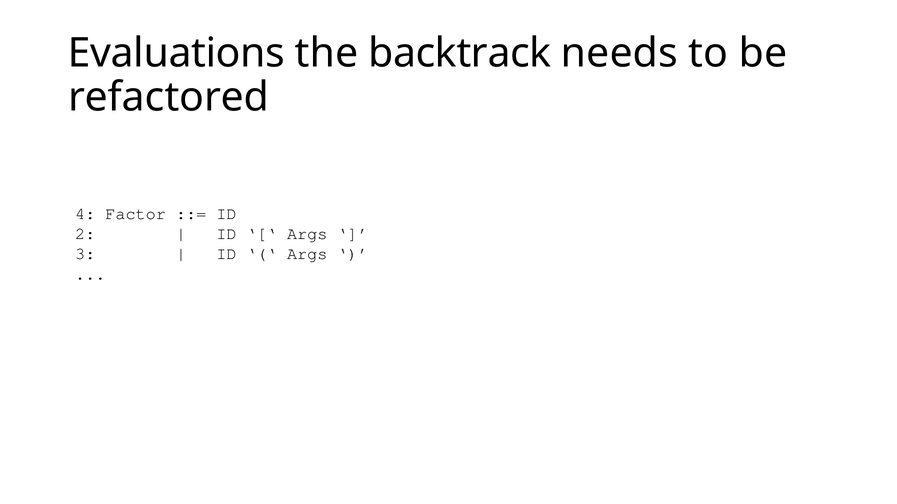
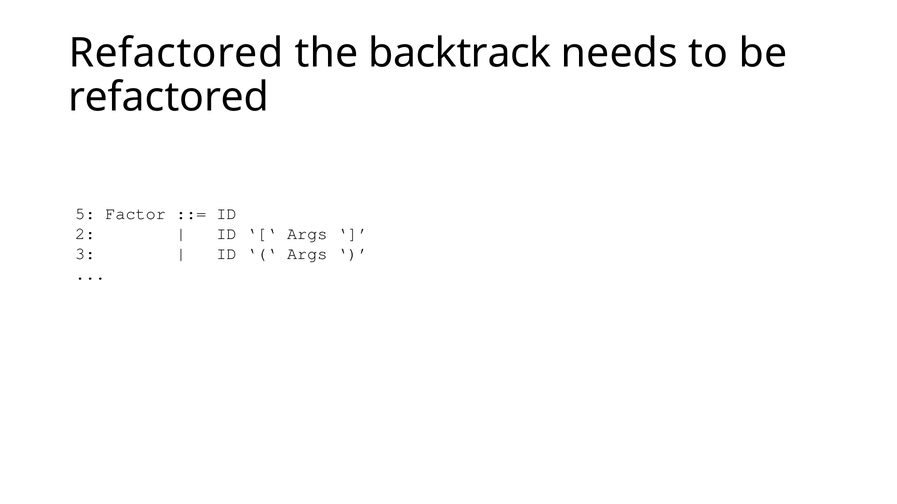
Evaluations: Evaluations -> Refactored (176, 53)
4: 4 -> 5 (85, 214)
